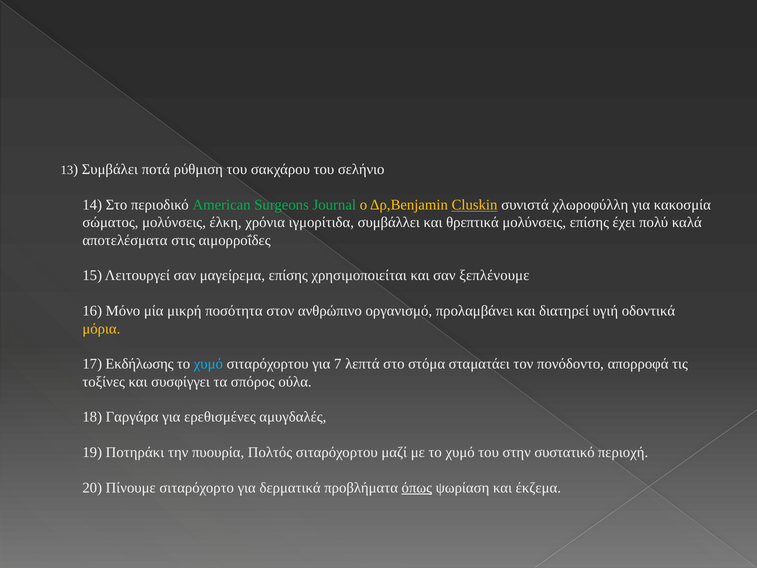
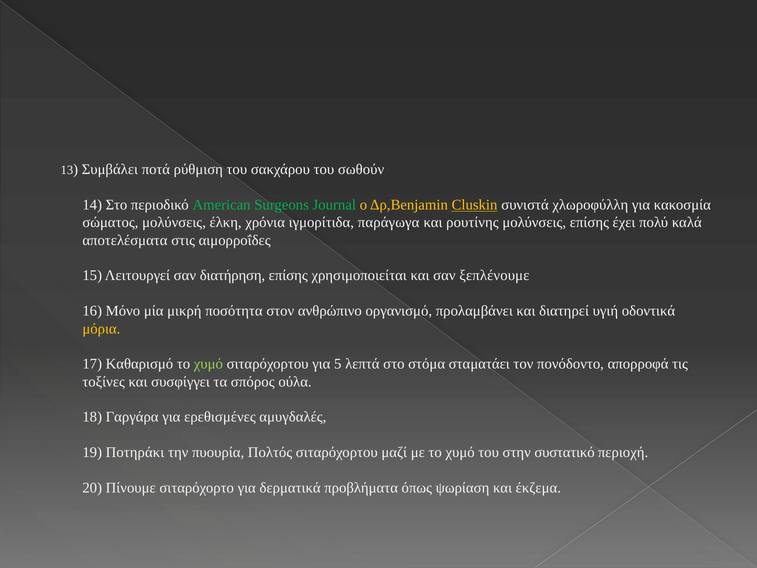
σελήνιο: σελήνιο -> σωθούν (361, 169)
συμβάλλει: συμβάλλει -> παράγωγα (389, 222)
θρεπτικά: θρεπτικά -> ρουτίνης (472, 222)
μαγείρεμα: μαγείρεμα -> διατήρηση (232, 275)
Εκδήλωσης: Εκδήλωσης -> Καθαρισμό (139, 364)
χυμό colour: light blue -> light green (208, 364)
7: 7 -> 5 (338, 364)
όπως underline: present -> none (417, 488)
